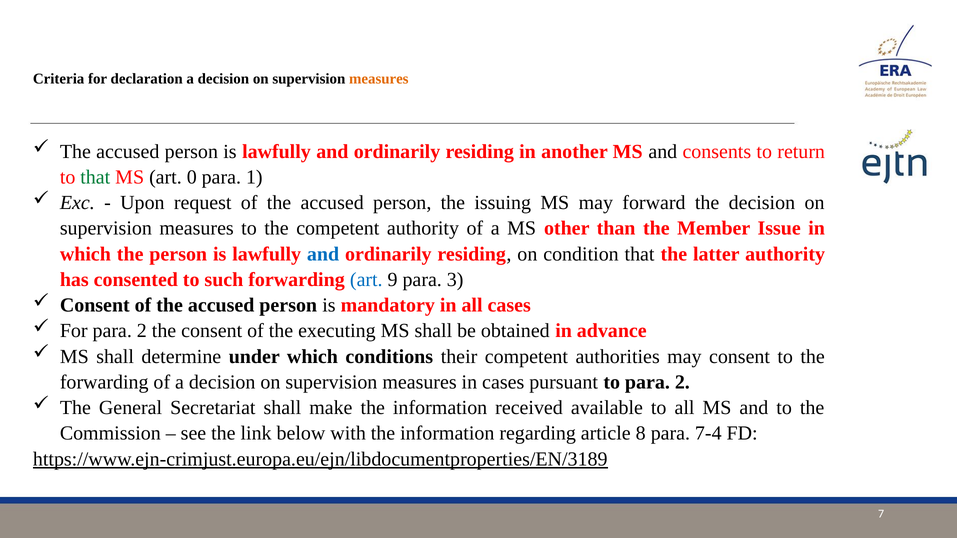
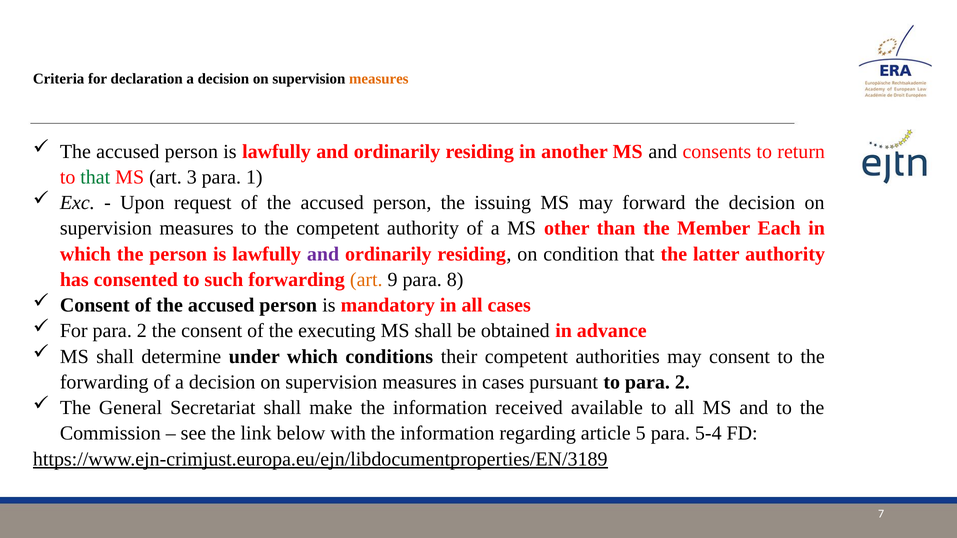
0: 0 -> 3 (192, 177)
Issue: Issue -> Each (779, 229)
and colour: blue -> purple (323, 254)
art colour: blue -> orange (366, 280)
3: 3 -> 8 (455, 280)
8: 8 -> 5 (641, 434)
7-4: 7-4 -> 5-4 (708, 434)
